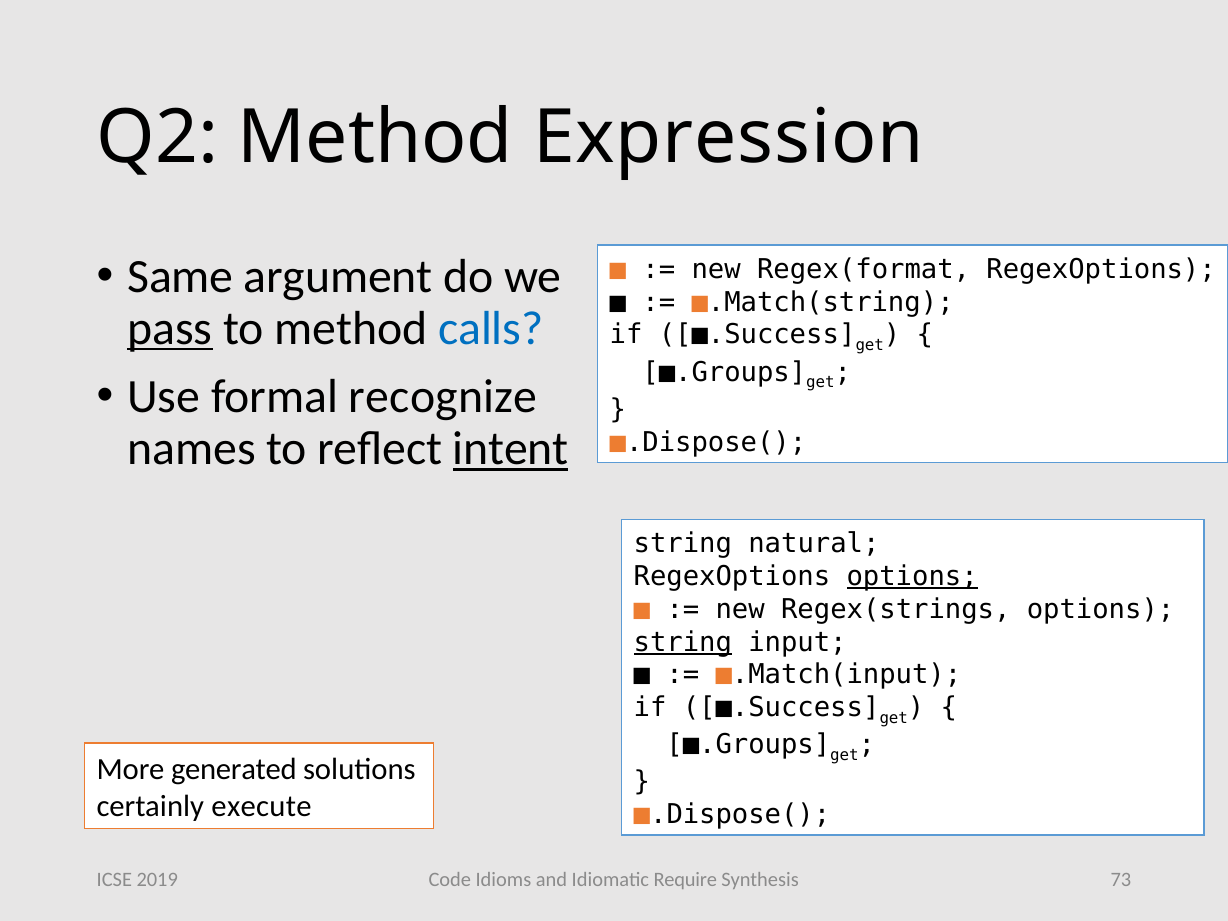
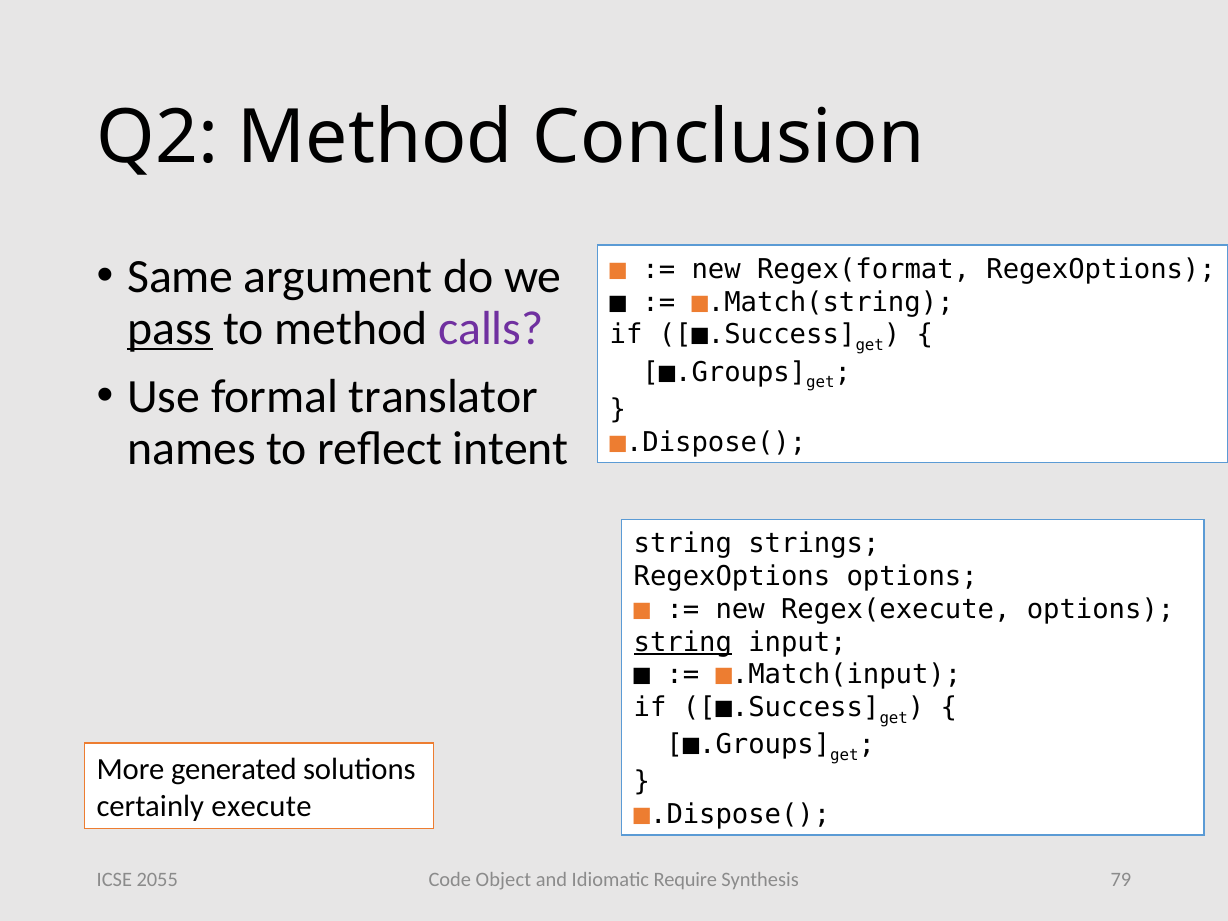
Expression: Expression -> Conclusion (728, 138)
calls colour: blue -> purple (491, 328)
recognize: recognize -> translator (443, 397)
intent underline: present -> none (511, 449)
natural: natural -> strings (814, 544)
options underline: present -> none (912, 577)
Regex(strings: Regex(strings -> Regex(execute (896, 609)
Idioms: Idioms -> Object (503, 879)
73: 73 -> 79 (1121, 879)
2019: 2019 -> 2055 (157, 880)
